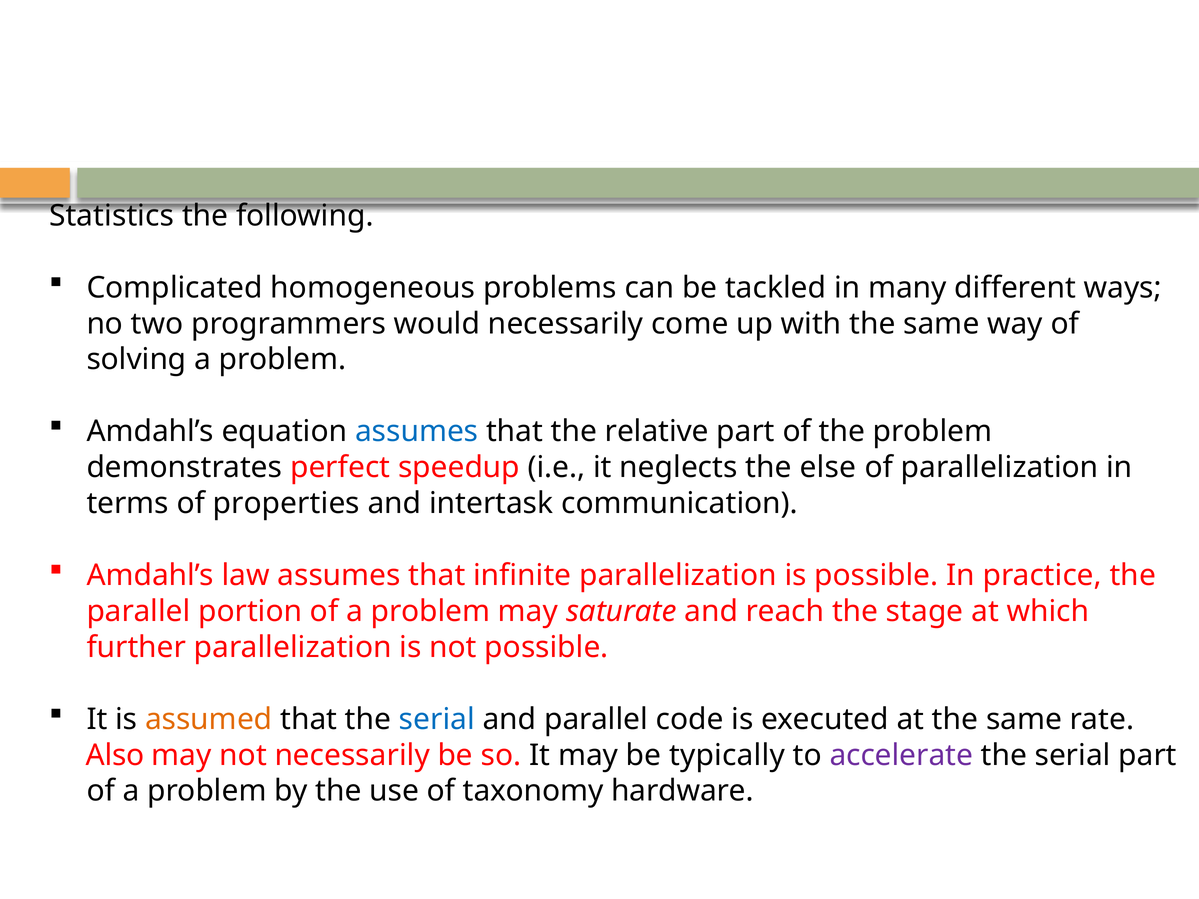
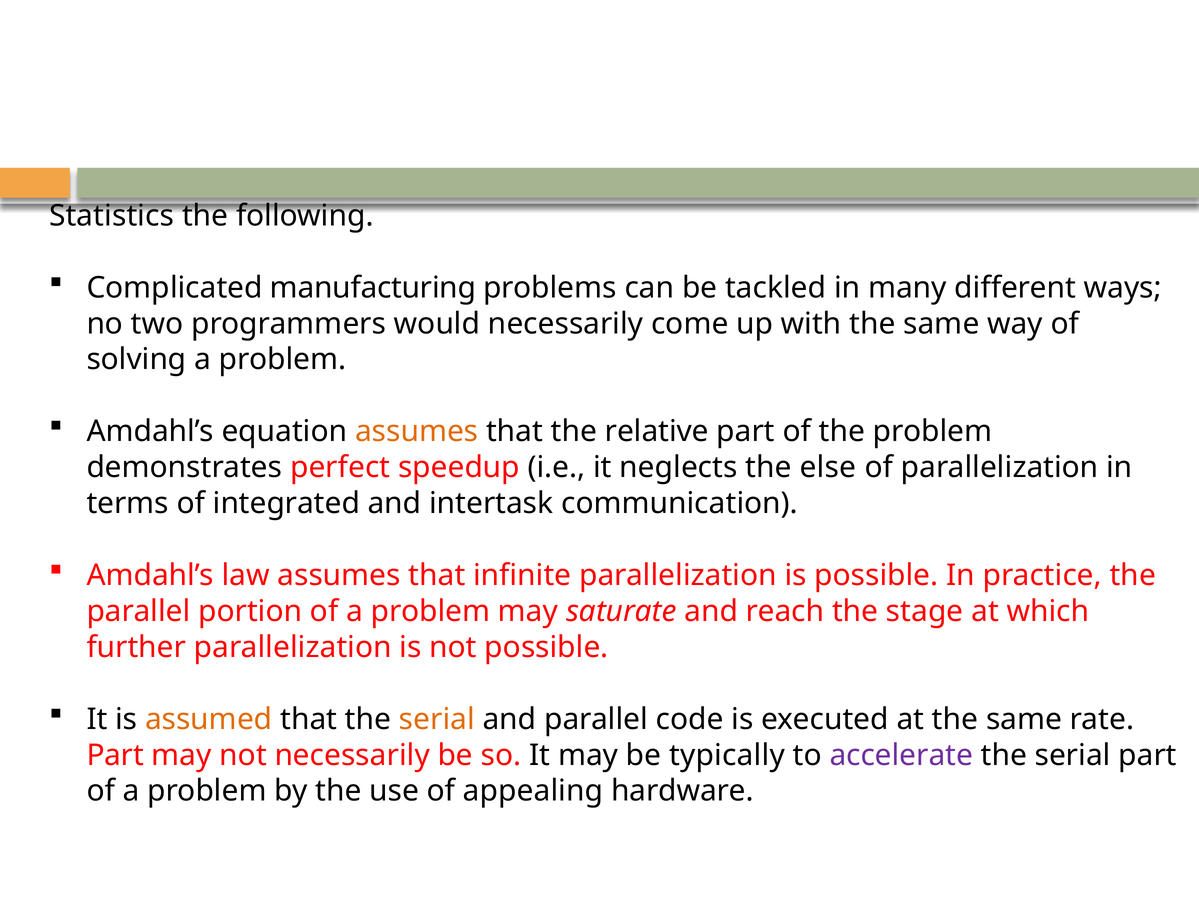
homogeneous: homogeneous -> manufacturing (373, 288)
assumes colour: blue -> orange (417, 432)
properties: properties -> integrated (286, 504)
serial colour: blue -> orange (437, 719)
Also: Also -> Part (115, 755)
taxonomy: taxonomy -> appealing (533, 791)
